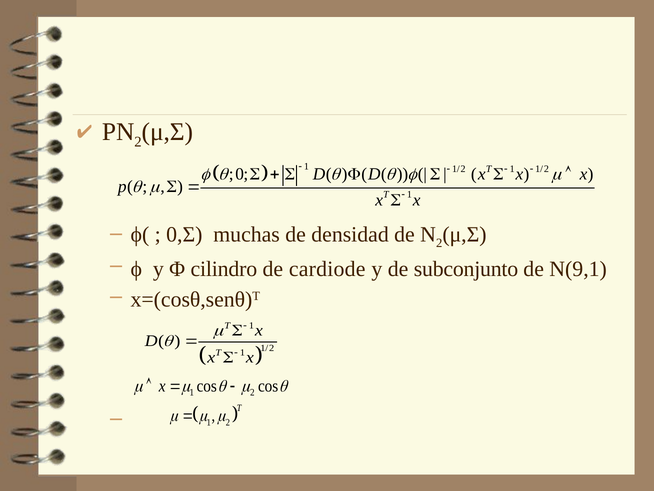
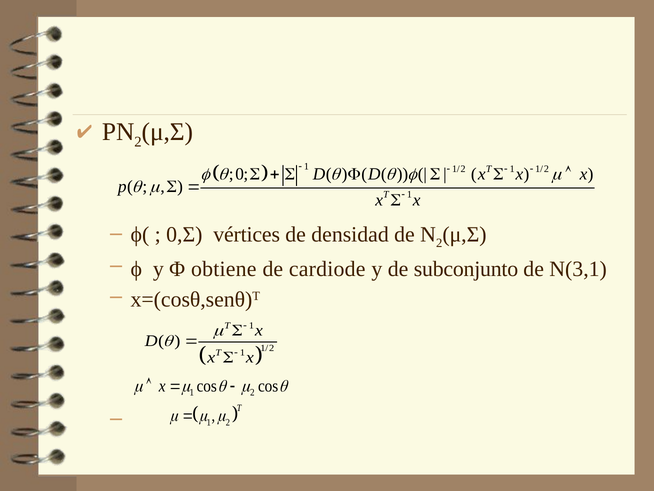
muchas: muchas -> vértices (247, 234)
cilindro: cilindro -> obtiene (224, 269)
N(9,1: N(9,1 -> N(3,1 (578, 269)
